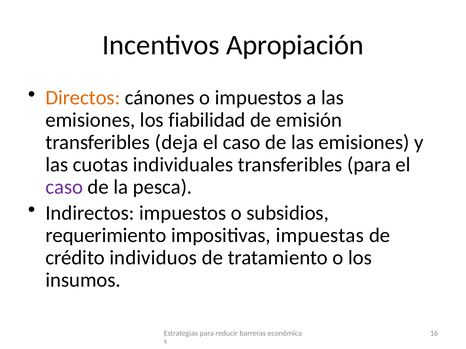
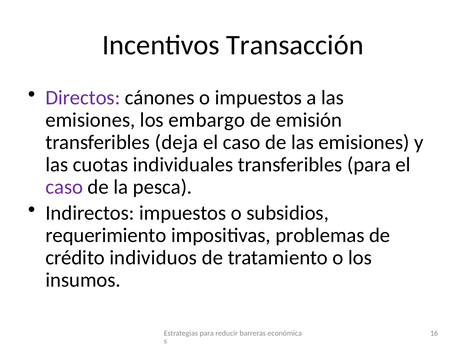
Apropiación: Apropiación -> Transacción (295, 45)
Directos colour: orange -> purple (83, 98)
fiabilidad: fiabilidad -> embargo (207, 120)
impuestas: impuestas -> problemas (320, 236)
